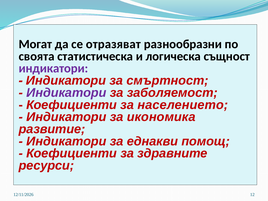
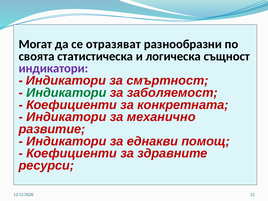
Индикатори colour: purple -> green (66, 93)
населението: населението -> конкретната (183, 105)
икономика: икономика -> механично (161, 117)
